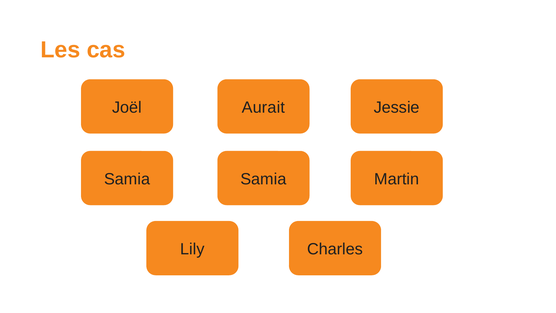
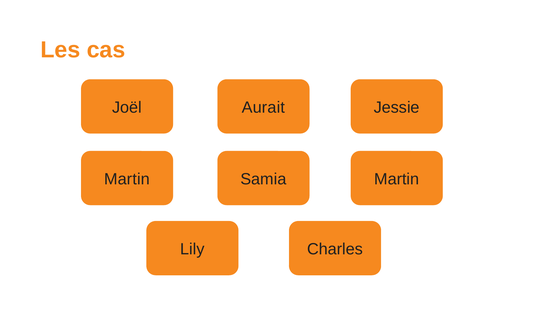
Samia: Samia -> Martin (127, 179)
